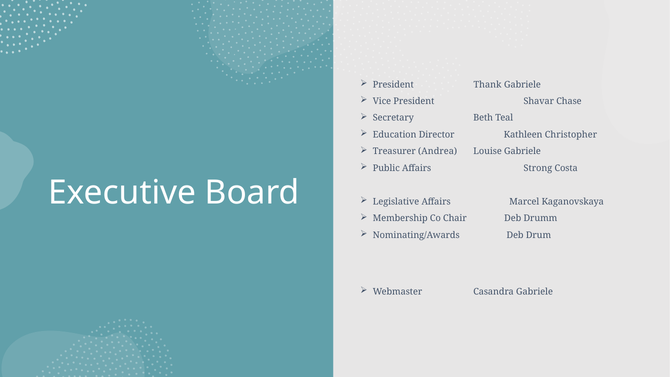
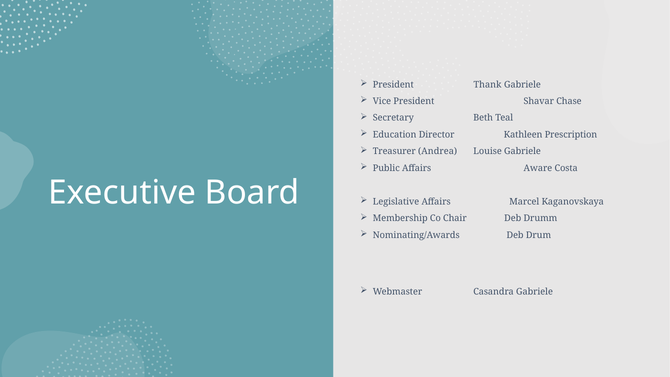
Christopher: Christopher -> Prescription (571, 135)
Strong: Strong -> Aware (538, 168)
